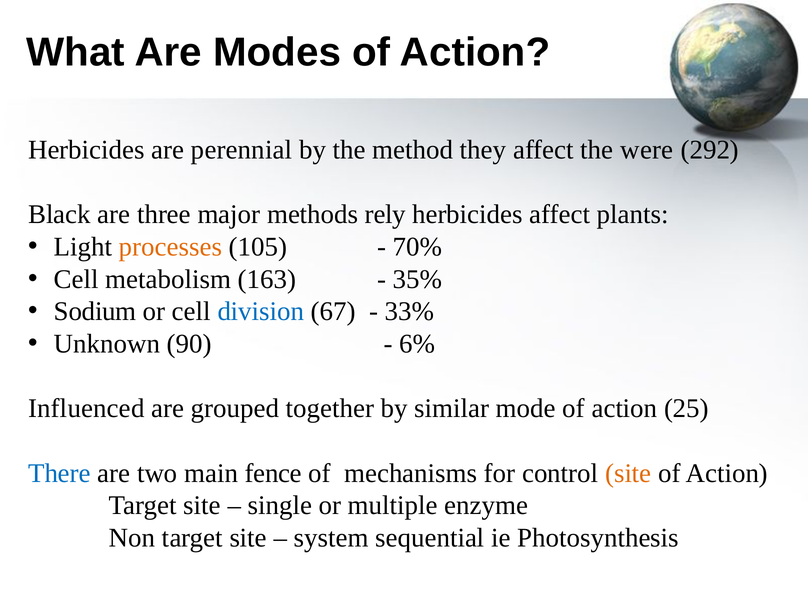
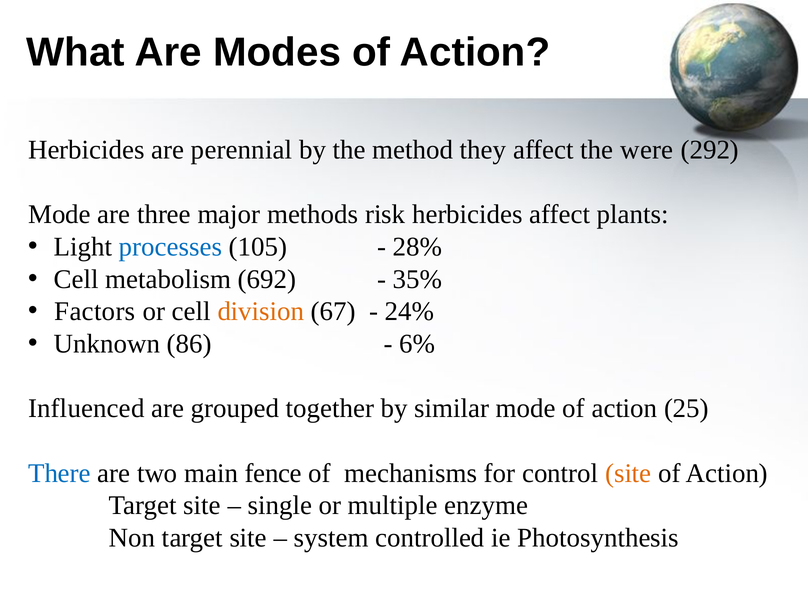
Black: Black -> Mode (59, 215)
rely: rely -> risk (385, 215)
processes colour: orange -> blue (170, 247)
70%: 70% -> 28% (417, 247)
163: 163 -> 692 (267, 279)
Sodium: Sodium -> Factors (95, 312)
division colour: blue -> orange (261, 312)
33%: 33% -> 24% (410, 312)
90: 90 -> 86 (189, 344)
sequential: sequential -> controlled (430, 538)
